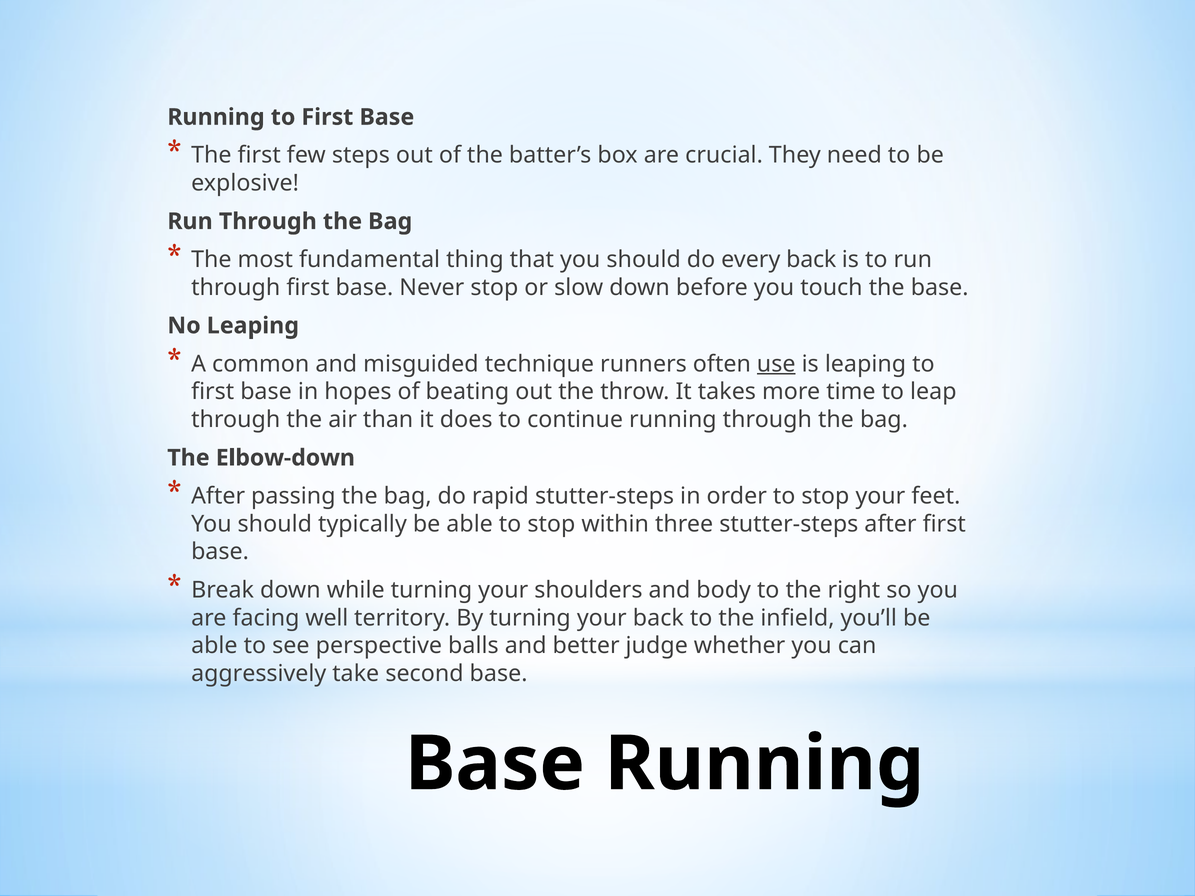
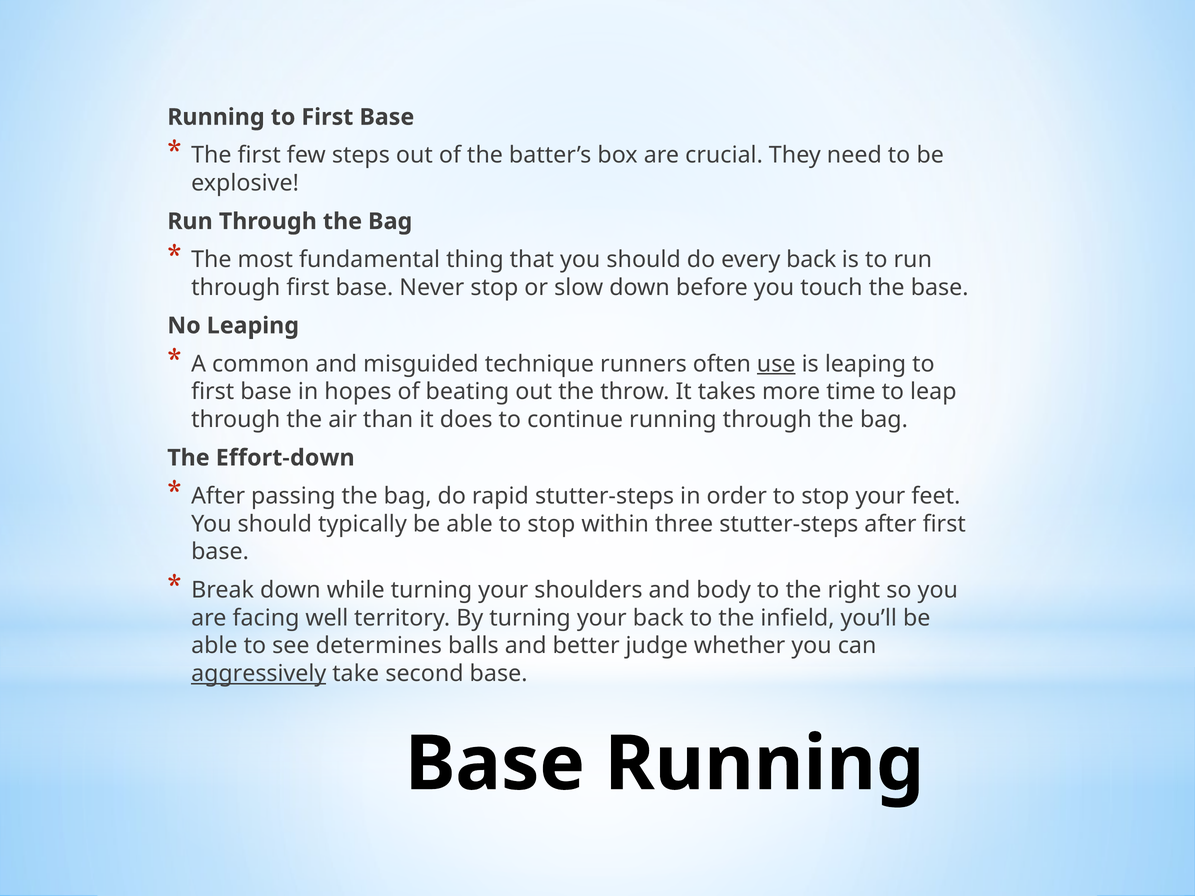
Elbow-down: Elbow-down -> Effort-down (285, 458)
perspective: perspective -> determines (379, 646)
aggressively underline: none -> present (259, 674)
